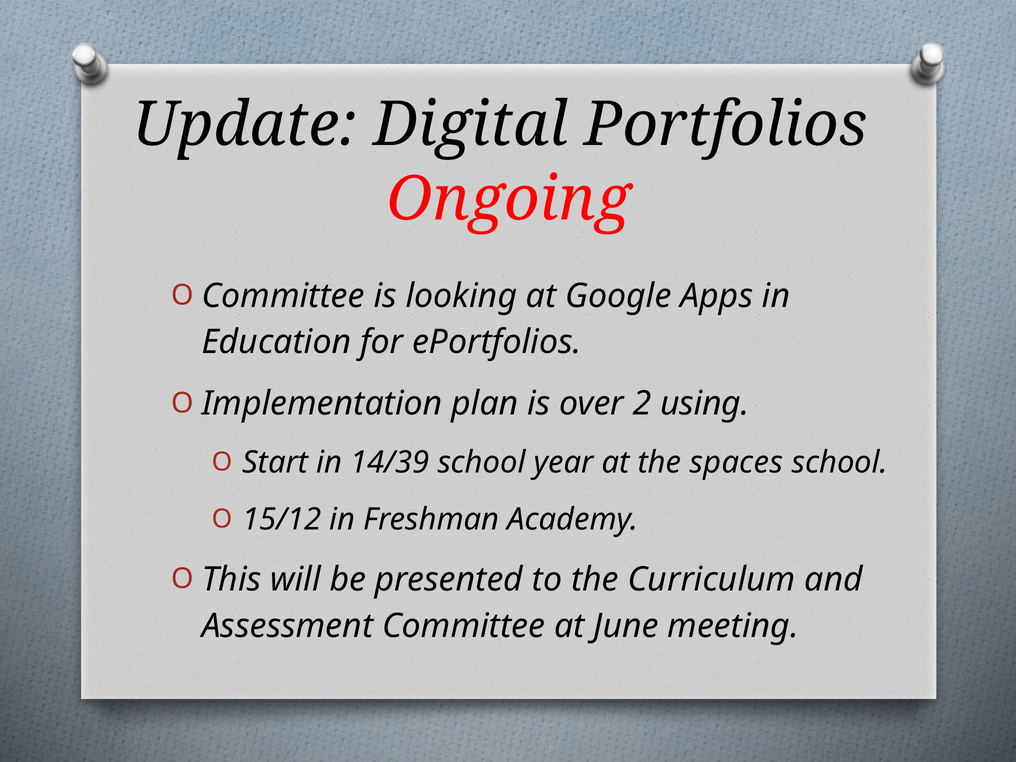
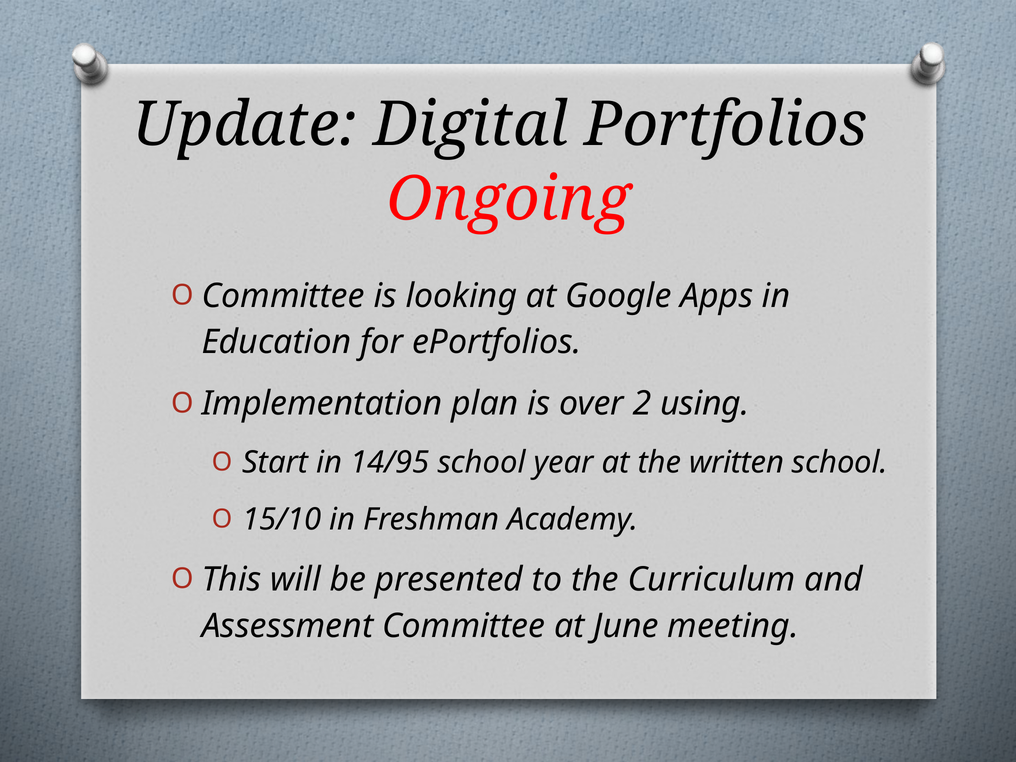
14/39: 14/39 -> 14/95 (390, 462)
spaces: spaces -> written (737, 462)
15/12: 15/12 -> 15/10 (282, 519)
